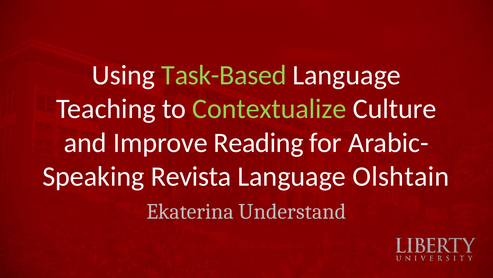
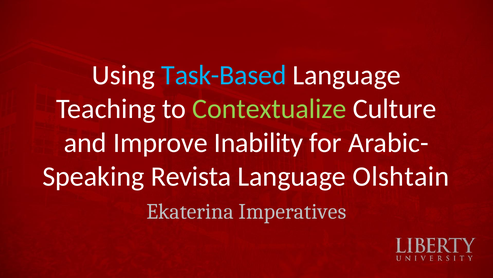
Task-Based colour: light green -> light blue (224, 75)
Reading: Reading -> Inability (259, 142)
Understand: Understand -> Imperatives (292, 211)
